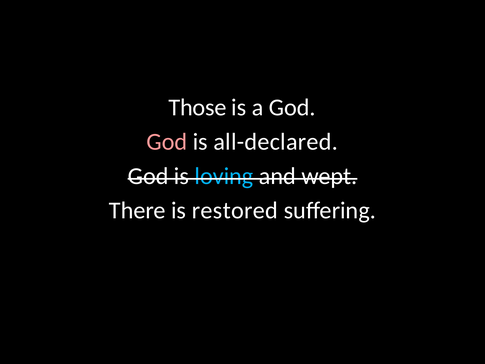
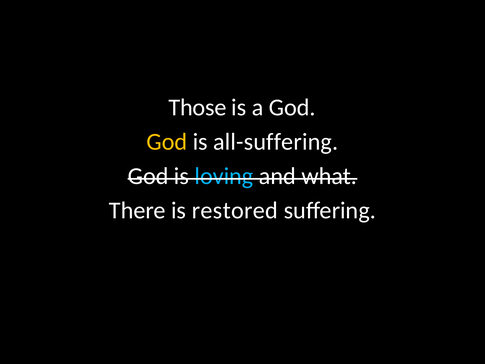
God colour: pink -> yellow (167, 142)
all-declared: all-declared -> all-suffering (276, 142)
wept: wept -> what (329, 176)
